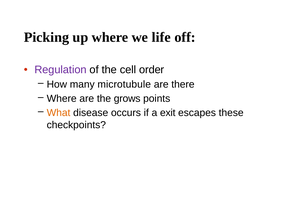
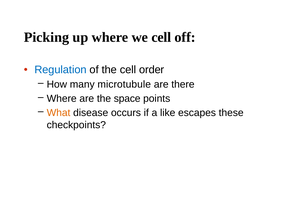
we life: life -> cell (161, 37)
Regulation colour: purple -> blue (61, 70)
grows: grows -> space (127, 98)
exit: exit -> like (168, 113)
